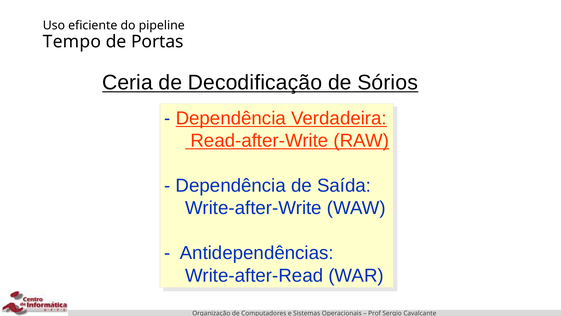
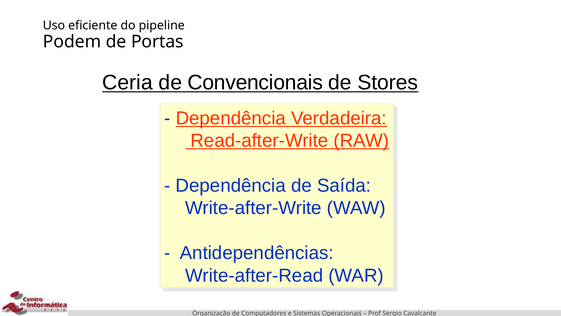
Tempo: Tempo -> Podem (72, 42)
Decodificação: Decodificação -> Convencionais (255, 83)
Sórios: Sórios -> Stores (388, 83)
